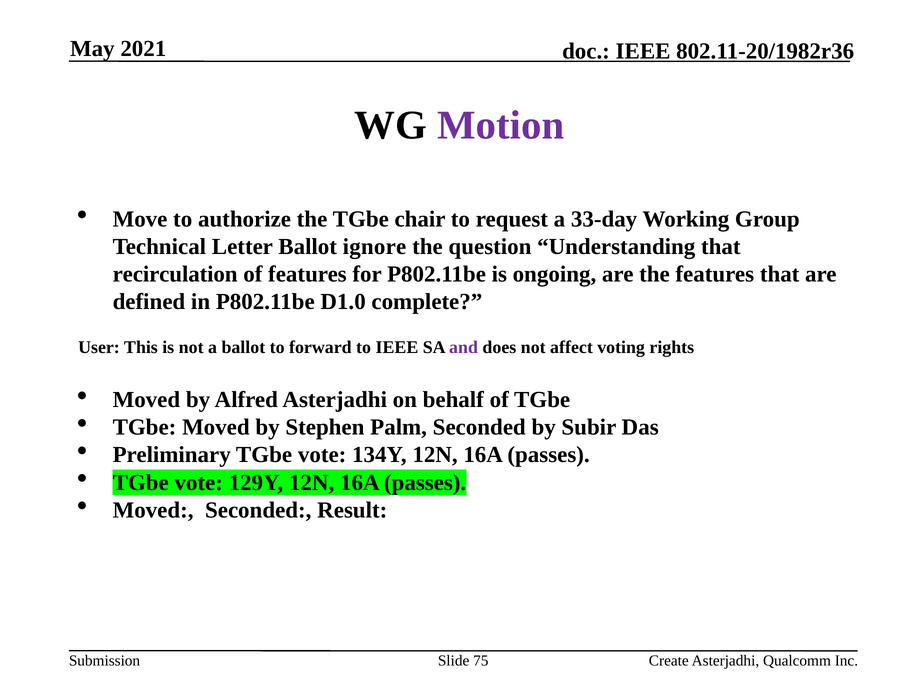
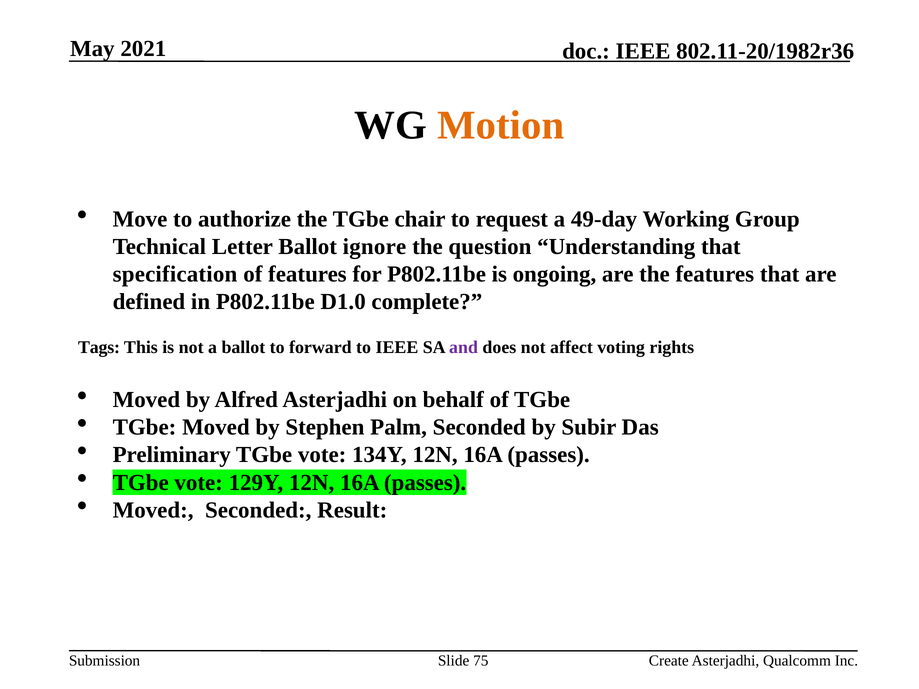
Motion colour: purple -> orange (501, 125)
33-day: 33-day -> 49-day (604, 219)
recirculation: recirculation -> specification (175, 274)
User: User -> Tags (99, 347)
